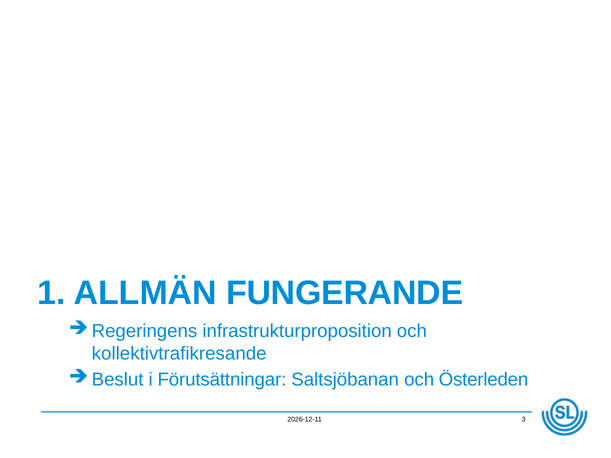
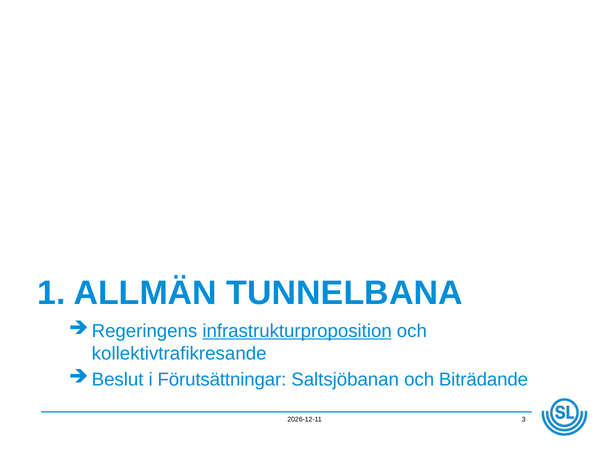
FUNGERANDE: FUNGERANDE -> TUNNELBANA (344, 293)
infrastrukturproposition underline: none -> present (297, 331)
Österleden: Österleden -> Biträdande (483, 380)
